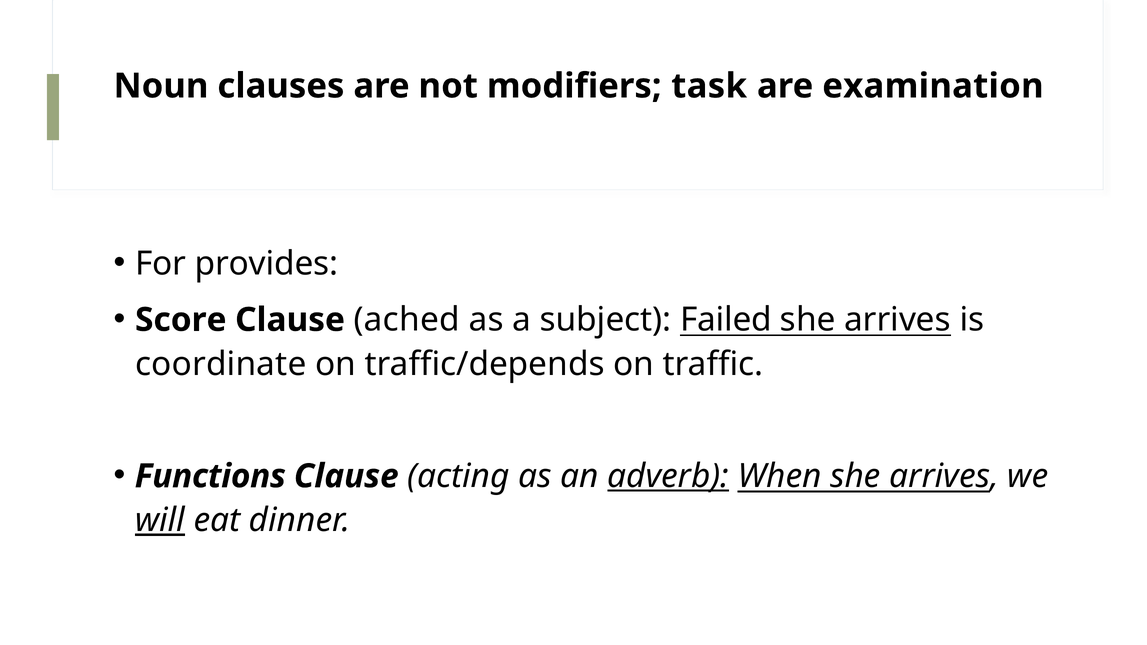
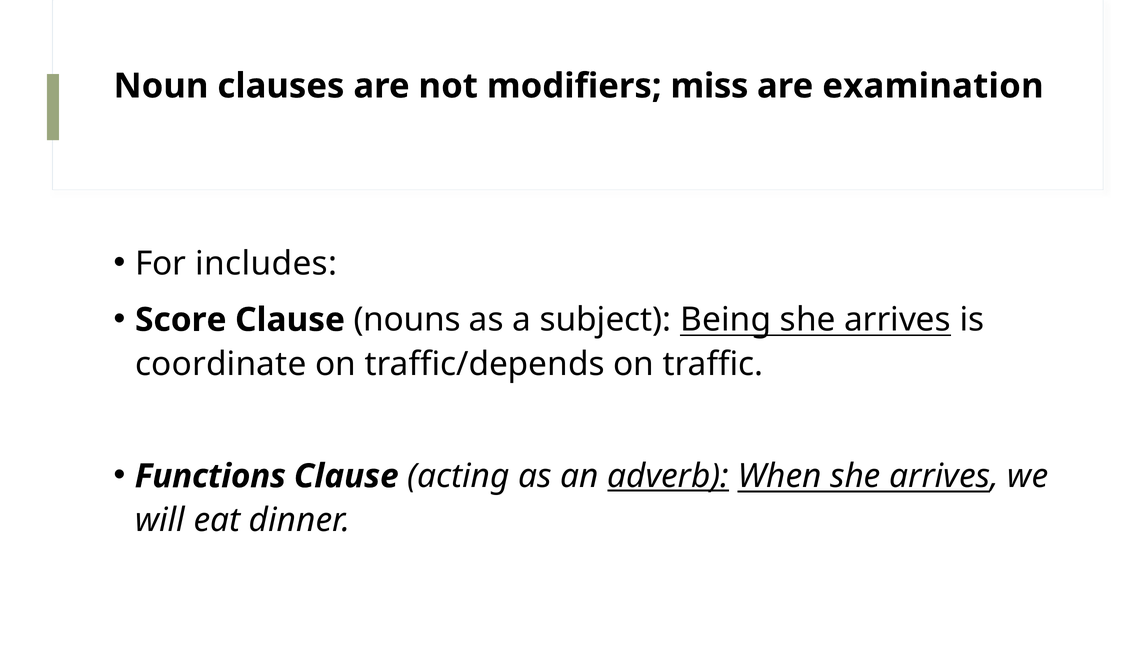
task: task -> miss (709, 86)
provides: provides -> includes (266, 264)
ached: ached -> nouns (407, 320)
Failed: Failed -> Being (726, 320)
will underline: present -> none (160, 521)
